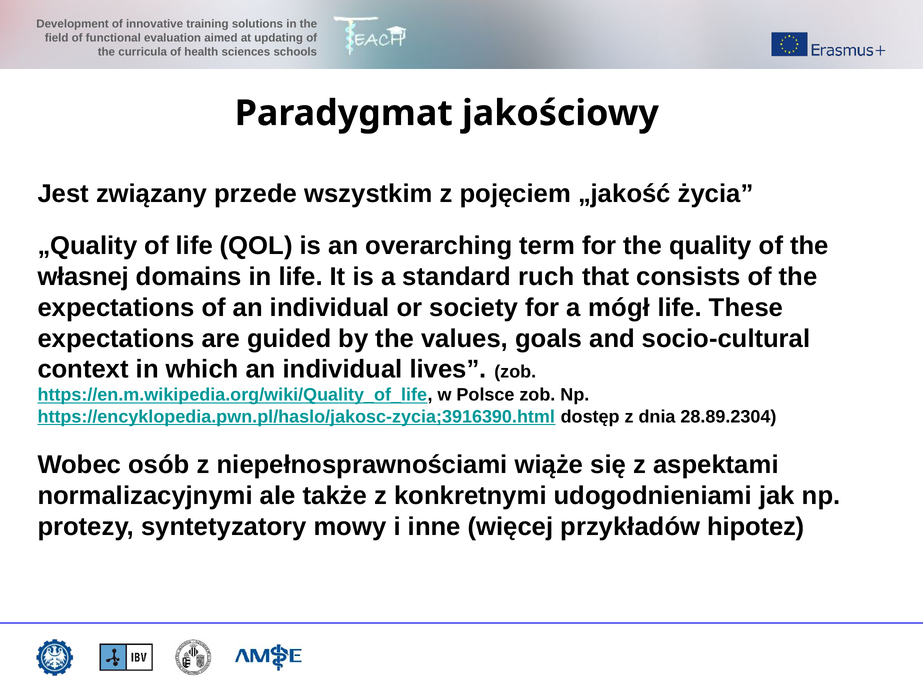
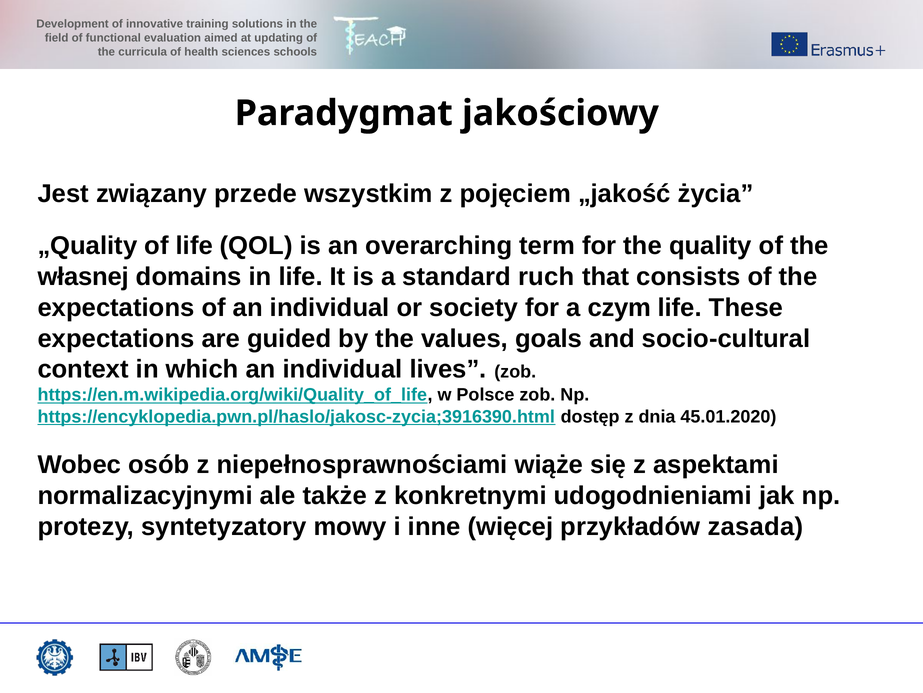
mógł: mógł -> czym (619, 307)
28.89.2304: 28.89.2304 -> 45.01.2020 (728, 416)
hipotez: hipotez -> zasada (756, 526)
